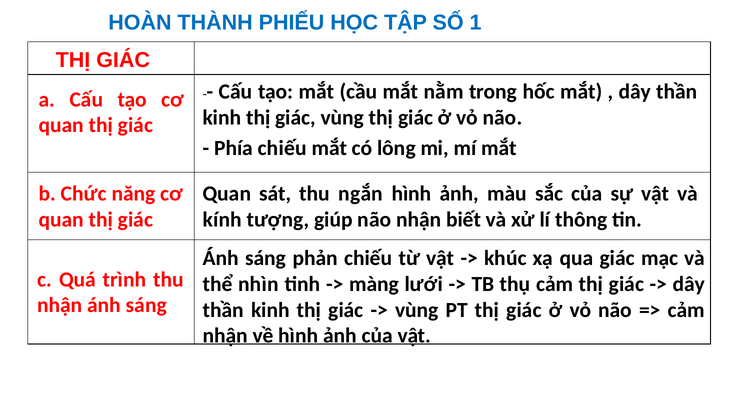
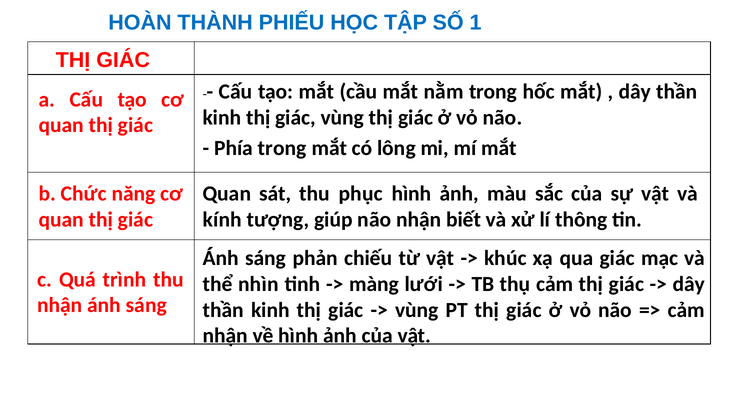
Phía chiếu: chiếu -> trong (282, 148)
ngắn: ngắn -> phục (361, 194)
